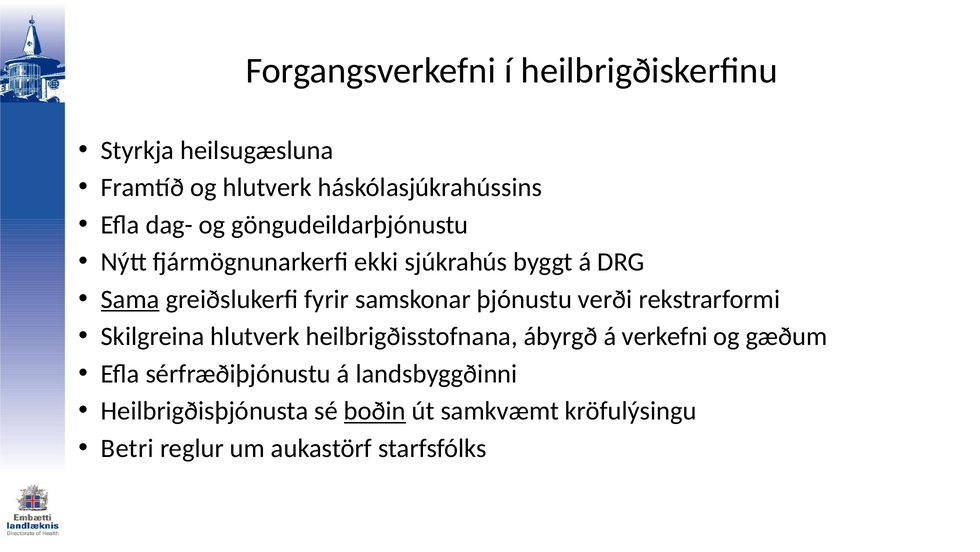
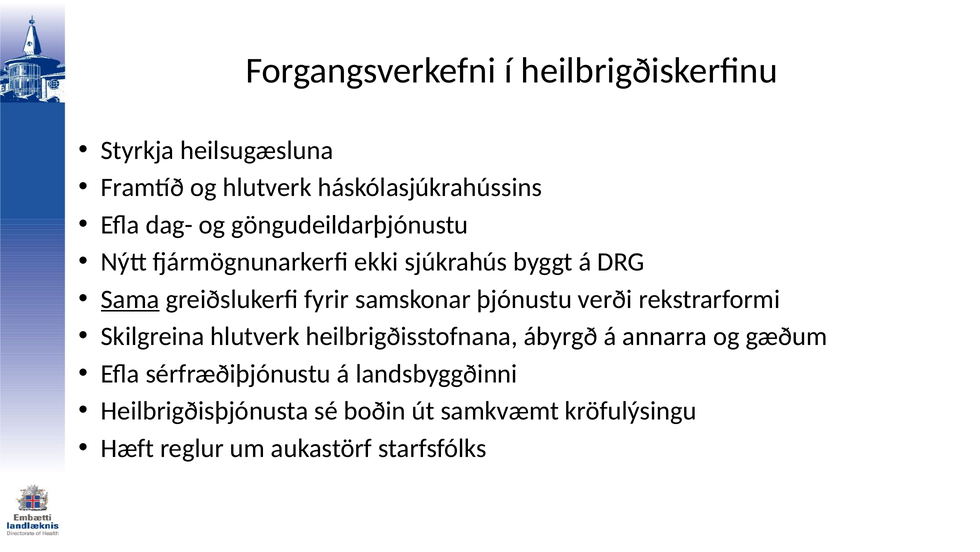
verkefni: verkefni -> annarra (665, 336)
boðin underline: present -> none (375, 411)
Betri: Betri -> Hæft (127, 448)
